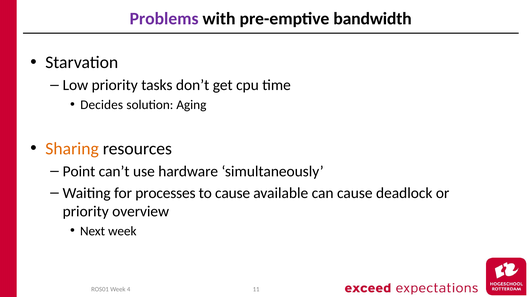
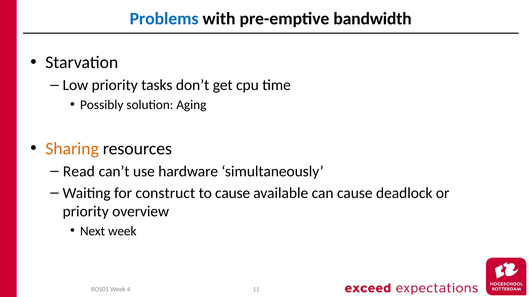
Problems colour: purple -> blue (164, 19)
Decides: Decides -> Possibly (102, 105)
Point: Point -> Read (79, 172)
processes: processes -> construct (165, 193)
